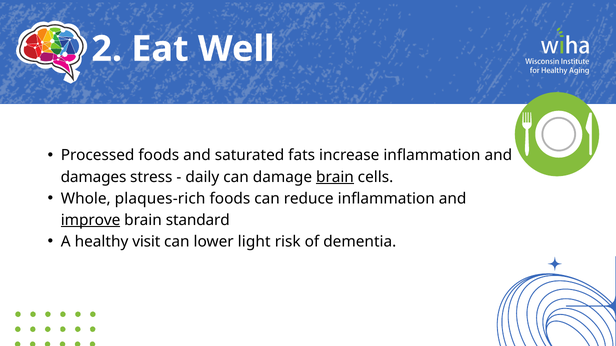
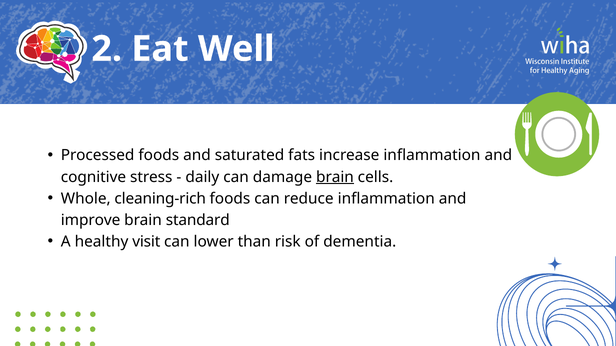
damages: damages -> cognitive (93, 177)
plaques-rich: plaques-rich -> cleaning-rich (160, 199)
improve underline: present -> none (91, 220)
light: light -> than (254, 242)
